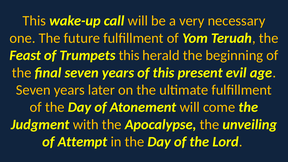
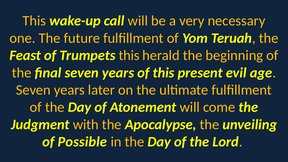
Attempt: Attempt -> Possible (82, 142)
